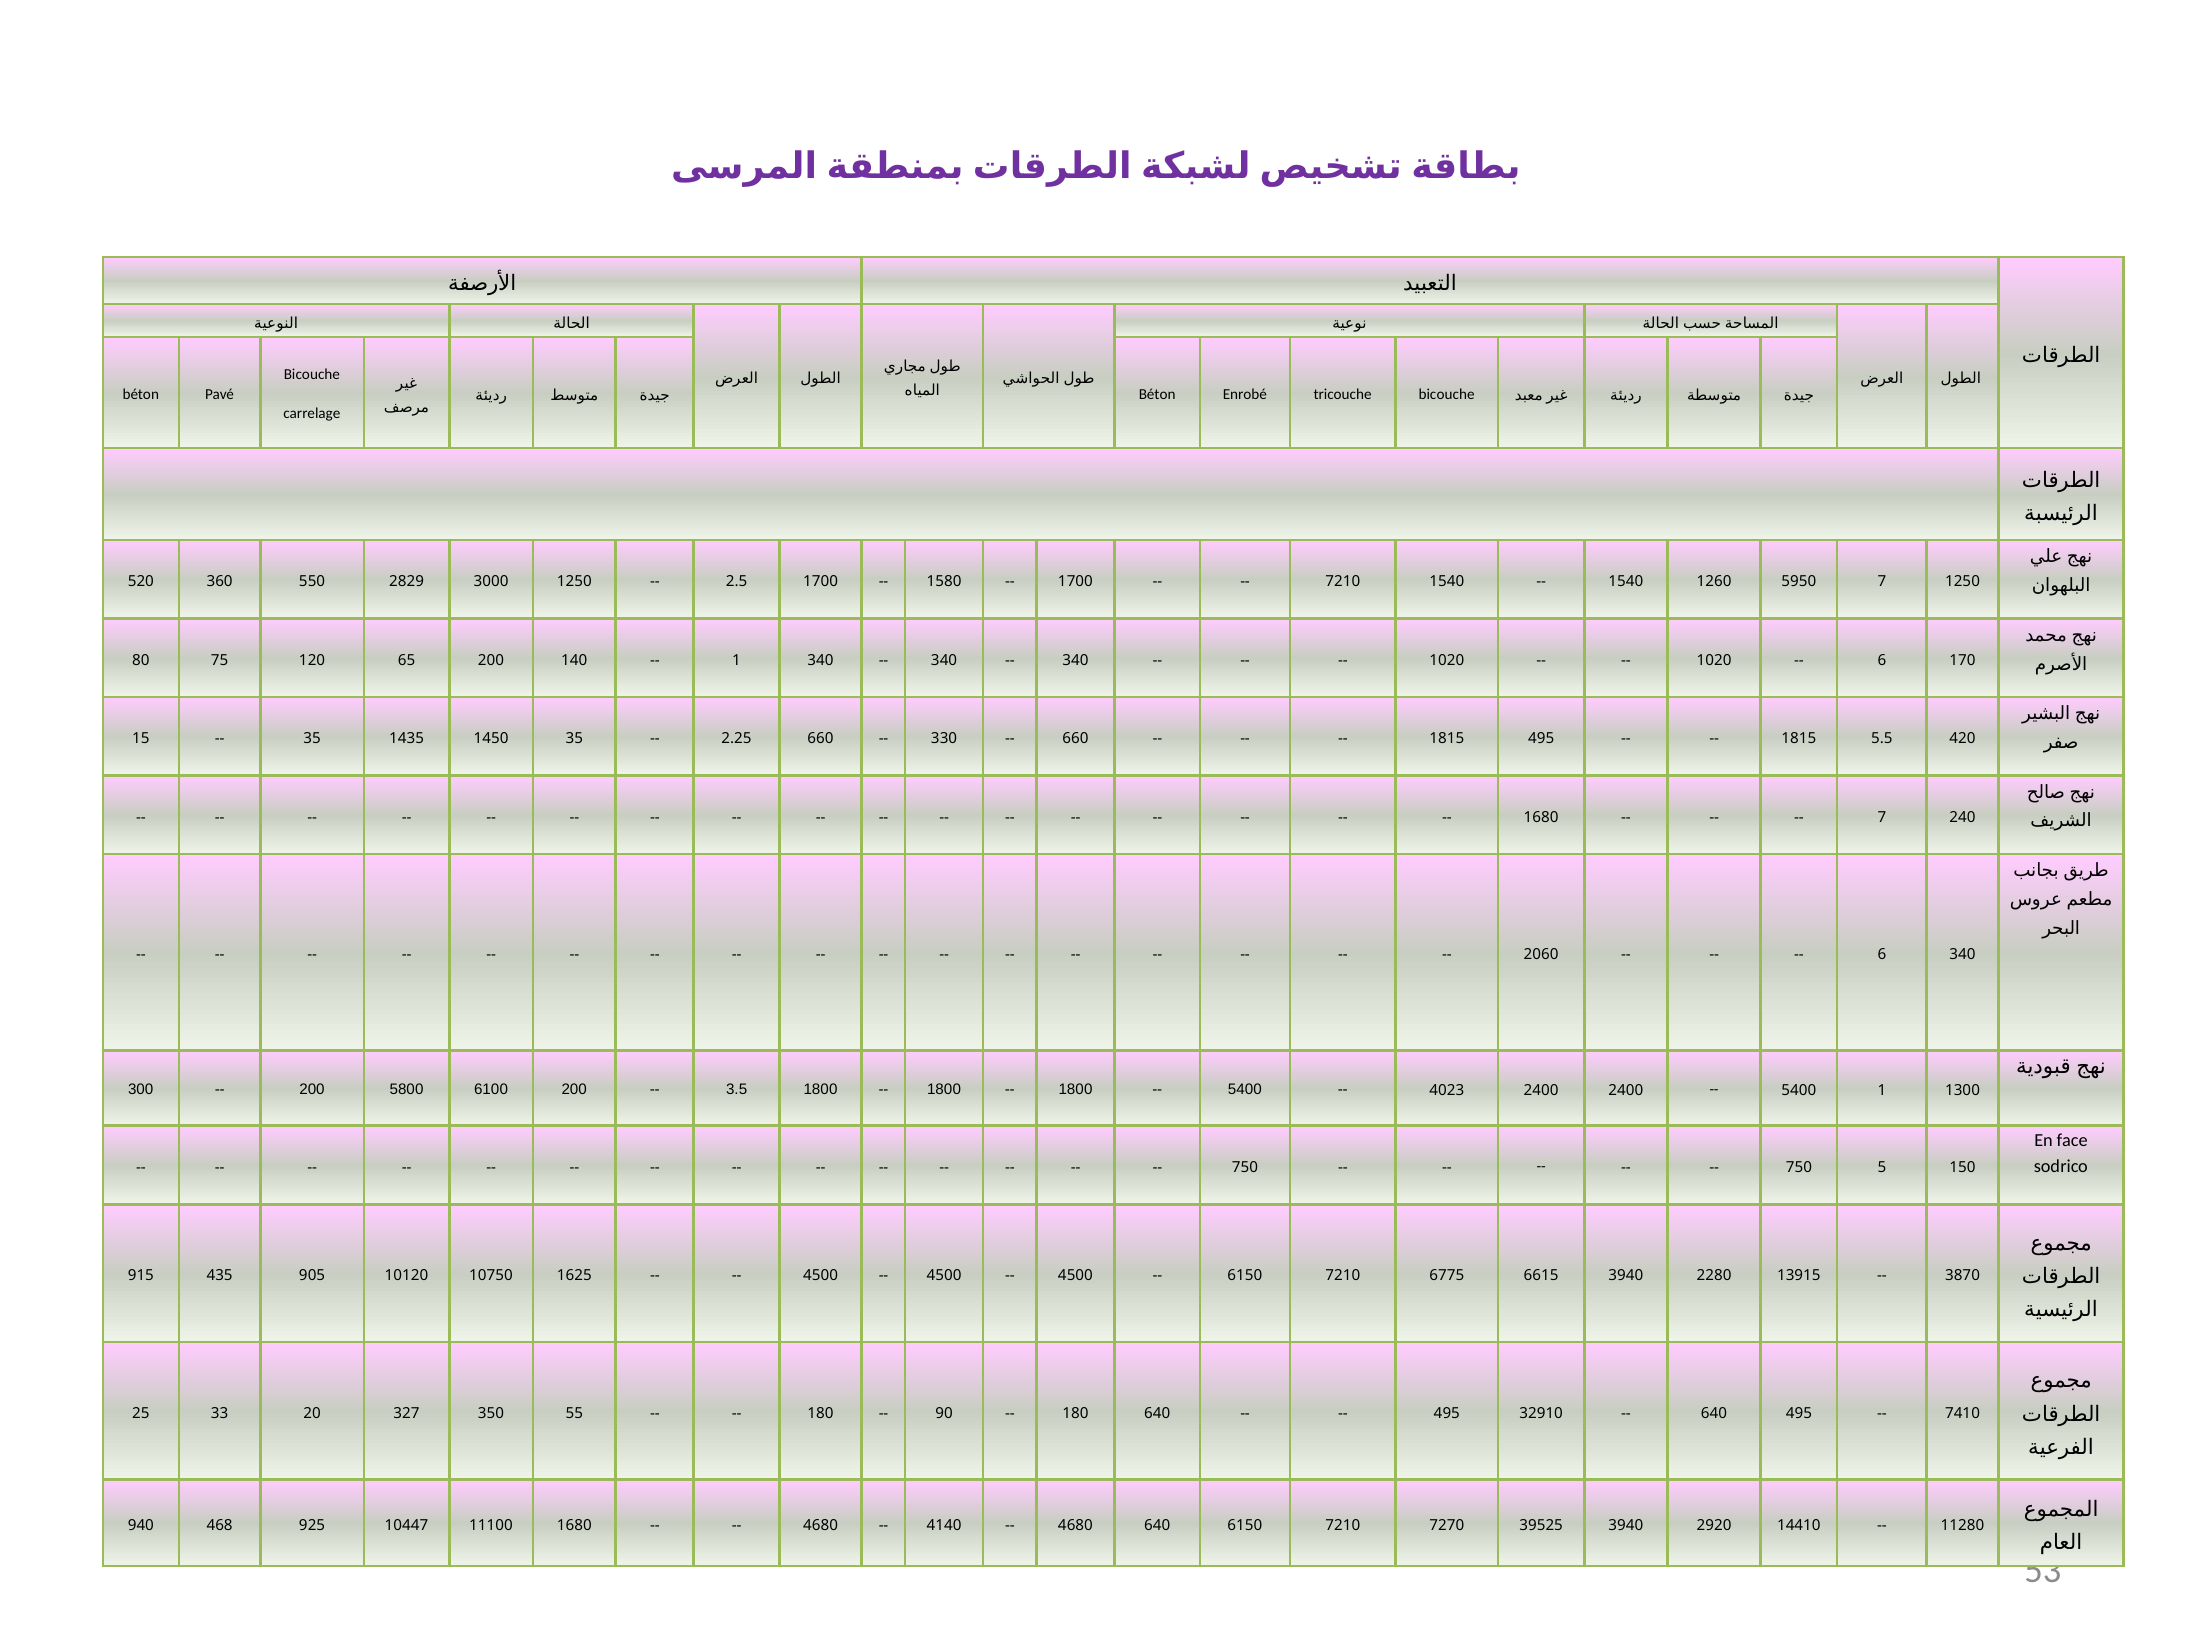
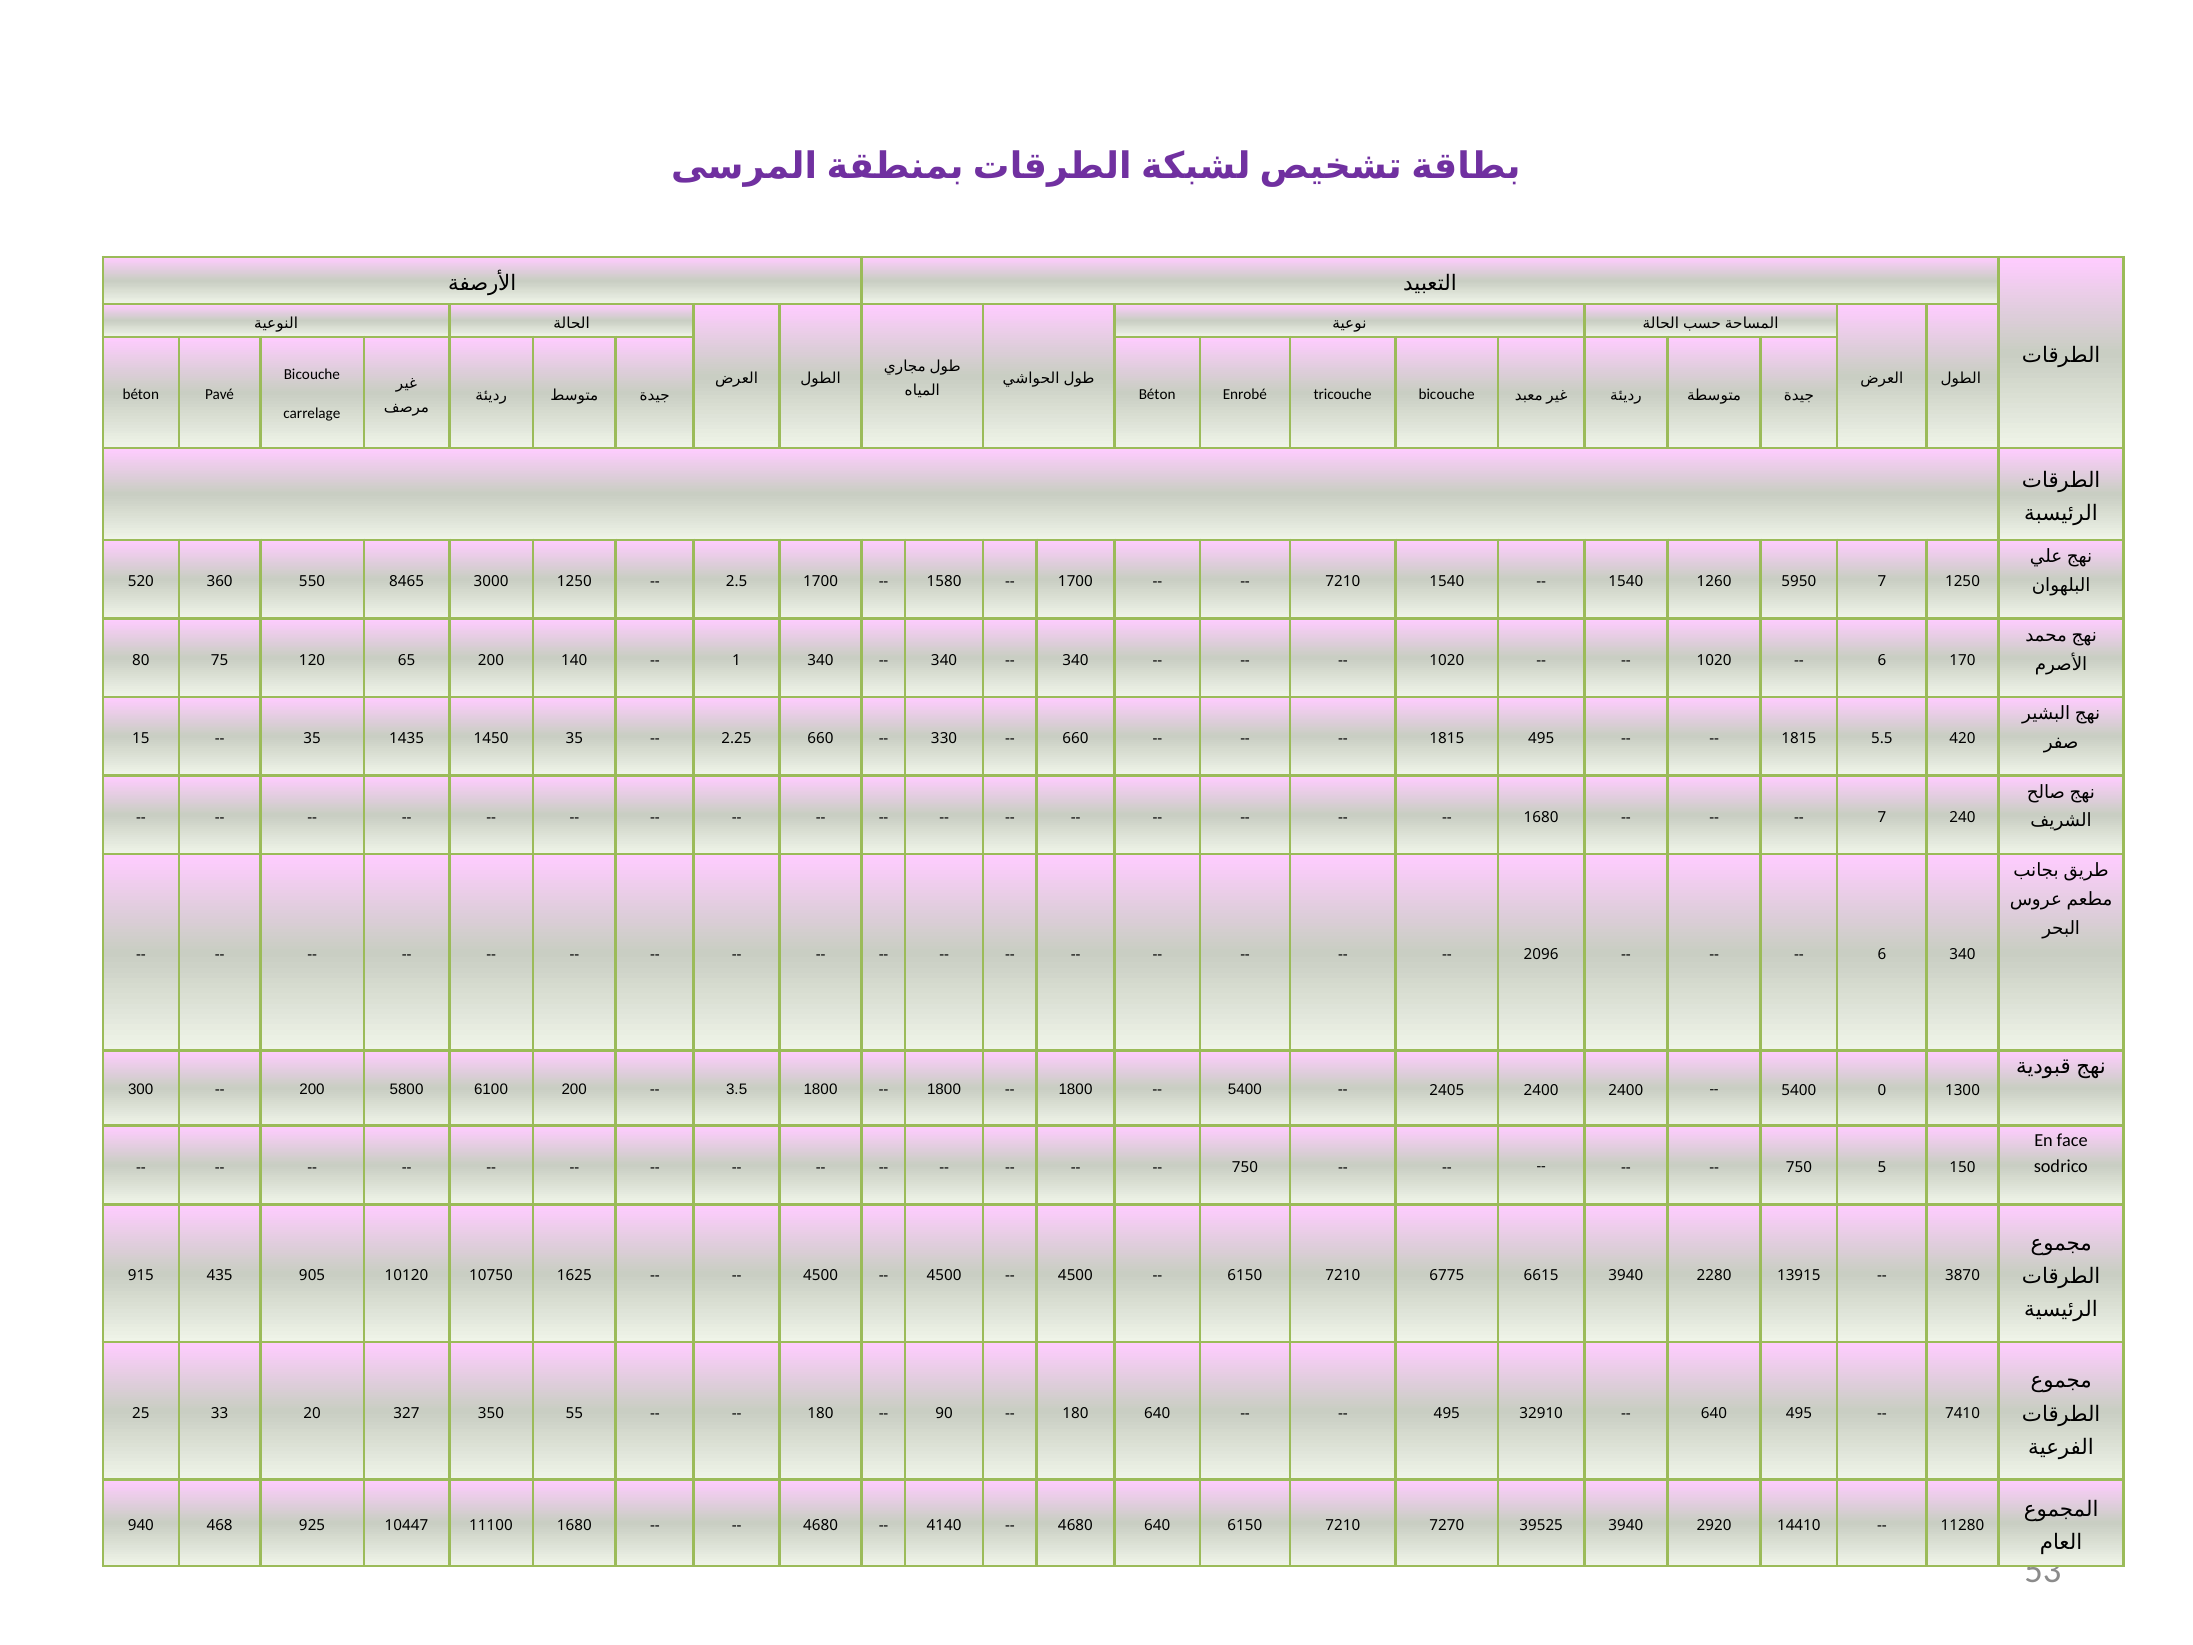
2829: 2829 -> 8465 (407, 582)
2060: 2060 -> 2096 (1541, 954)
4023: 4023 -> 2405 (1447, 1090)
5400 1: 1 -> 0 (1882, 1090)
